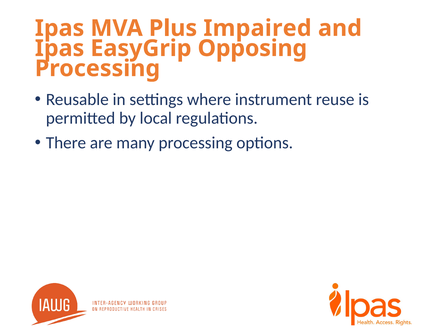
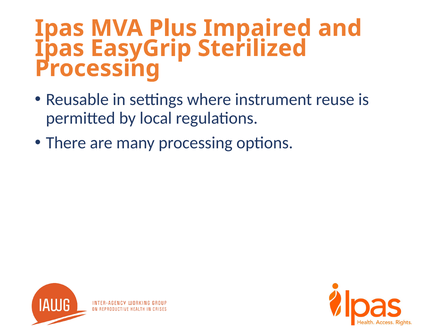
Opposing: Opposing -> Sterilized (252, 48)
